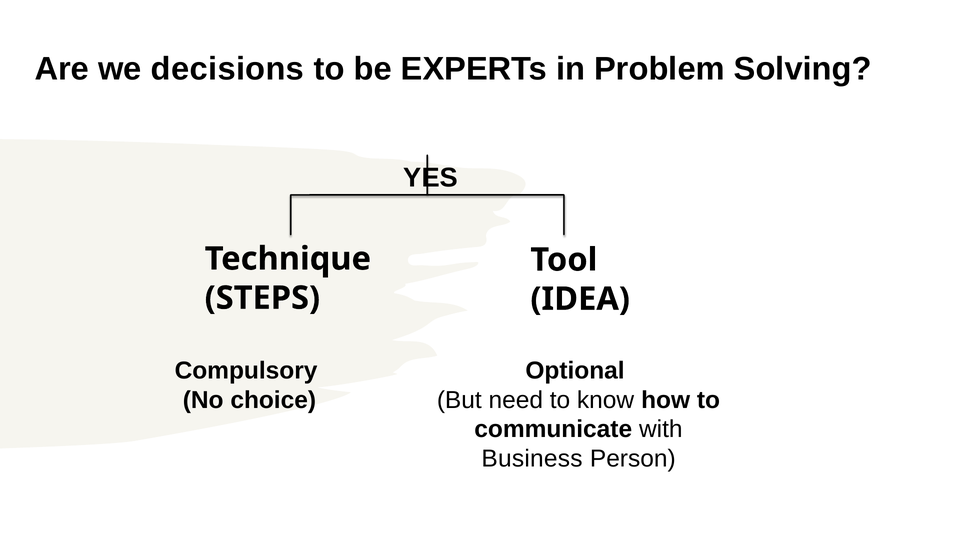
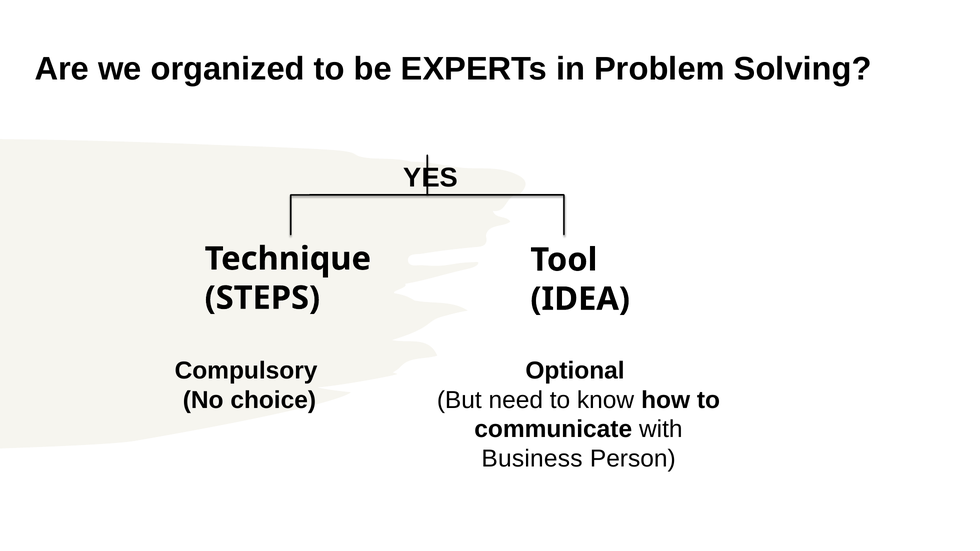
decisions: decisions -> organized (228, 69)
